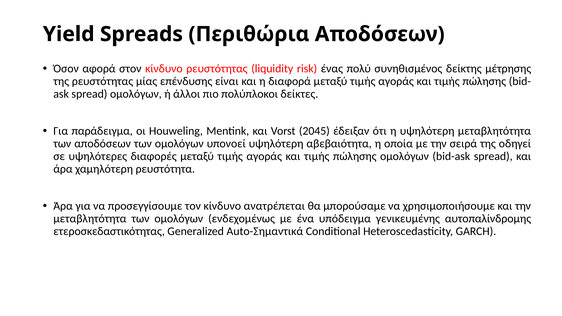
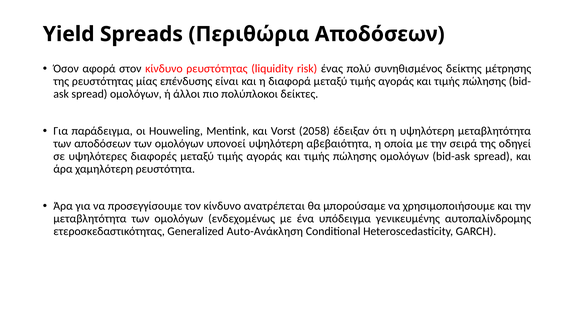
2045: 2045 -> 2058 (314, 131)
Auto-Σημαντικά: Auto-Σημαντικά -> Auto-Ανάκληση (265, 231)
